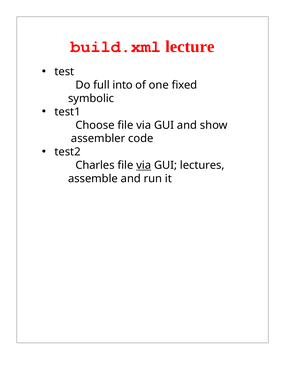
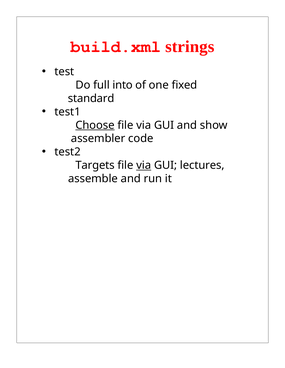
lecture: lecture -> strings (190, 47)
symbolic: symbolic -> standard (91, 99)
Choose underline: none -> present (95, 125)
Charles: Charles -> Targets (95, 166)
